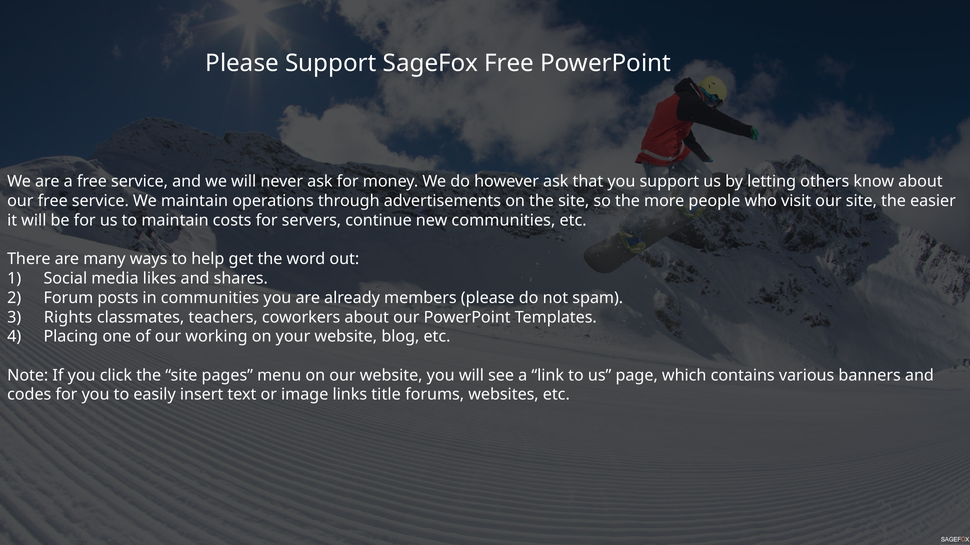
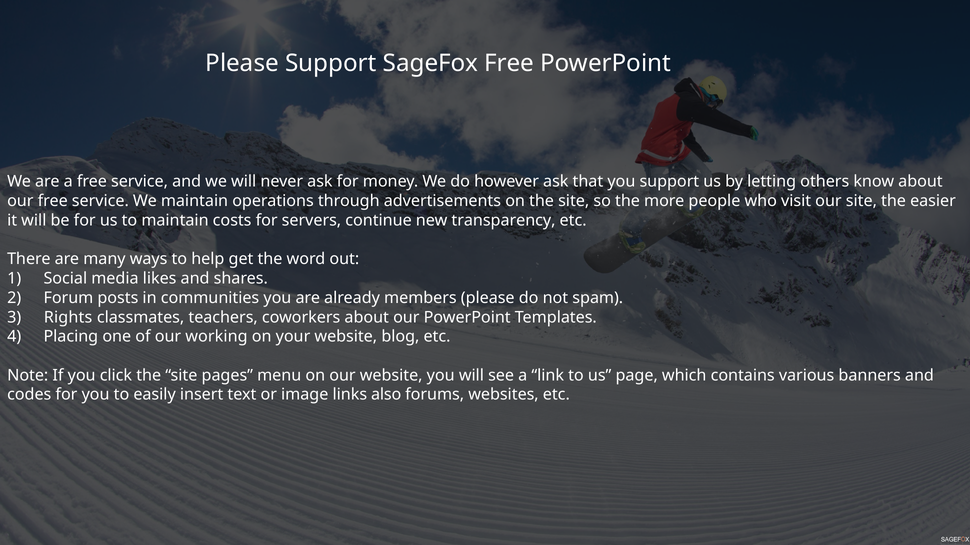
new communities: communities -> transparency (503, 221)
title: title -> also (386, 395)
